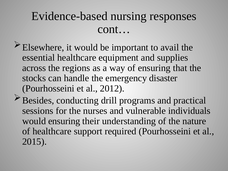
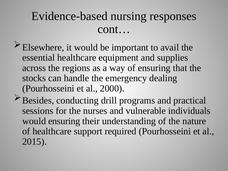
disaster: disaster -> dealing (163, 78)
2012: 2012 -> 2000 (112, 88)
